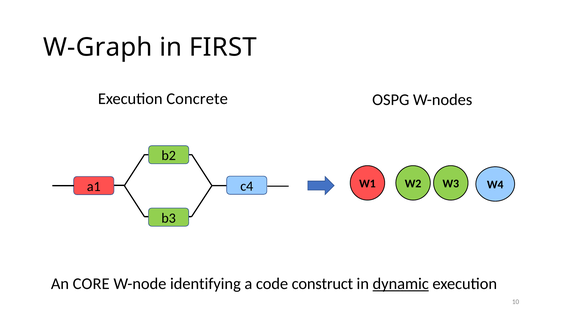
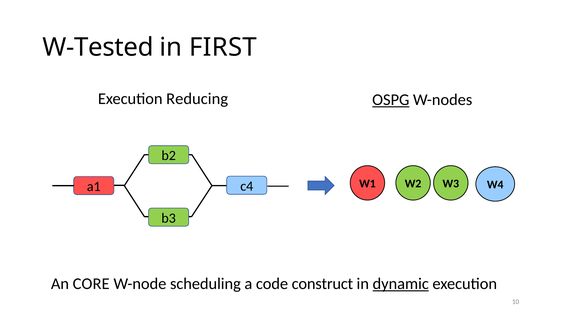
W-Graph: W-Graph -> W-Tested (98, 47)
Concrete: Concrete -> Reducing (197, 99)
OSPG underline: none -> present (391, 100)
identifying: identifying -> scheduling (205, 284)
